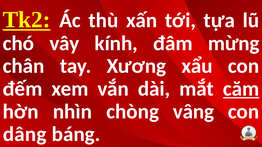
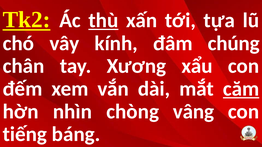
thù underline: none -> present (103, 20)
mừng: mừng -> chúng (234, 43)
dâng: dâng -> tiếng (25, 135)
